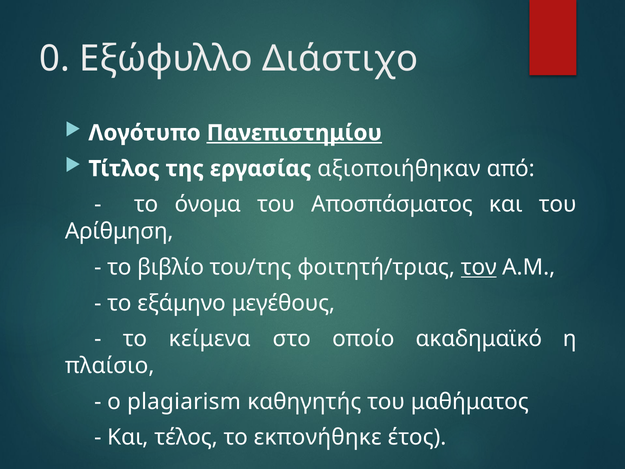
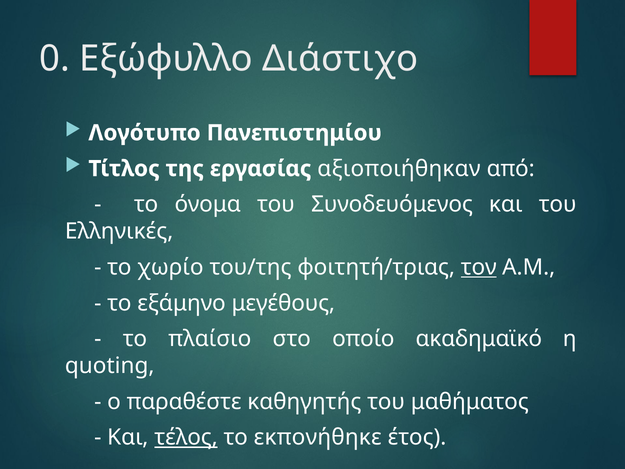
Πανεπιστημίου underline: present -> none (294, 133)
Αποσπάσματος: Αποσπάσματος -> Συνοδευόμενος (392, 204)
Αρίθμηση: Αρίθμηση -> Ελληνικές (119, 231)
βιβλίο: βιβλίο -> χωρίο (170, 267)
κείμενα: κείμενα -> πλαίσιο (210, 339)
πλαίσιο: πλαίσιο -> quoting (110, 366)
plagiarism: plagiarism -> παραθέστε (184, 401)
τέλος underline: none -> present (186, 437)
